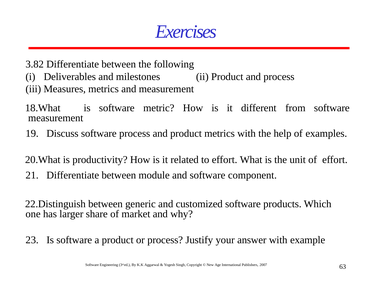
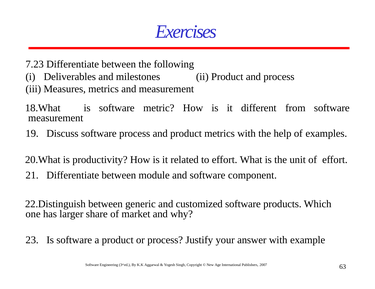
3.82: 3.82 -> 7.23 (35, 64)
